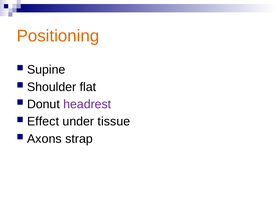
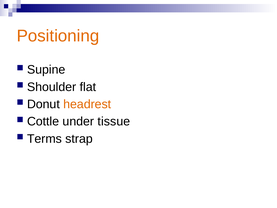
headrest colour: purple -> orange (87, 104)
Effect: Effect -> Cottle (43, 121)
Axons: Axons -> Terms (44, 139)
